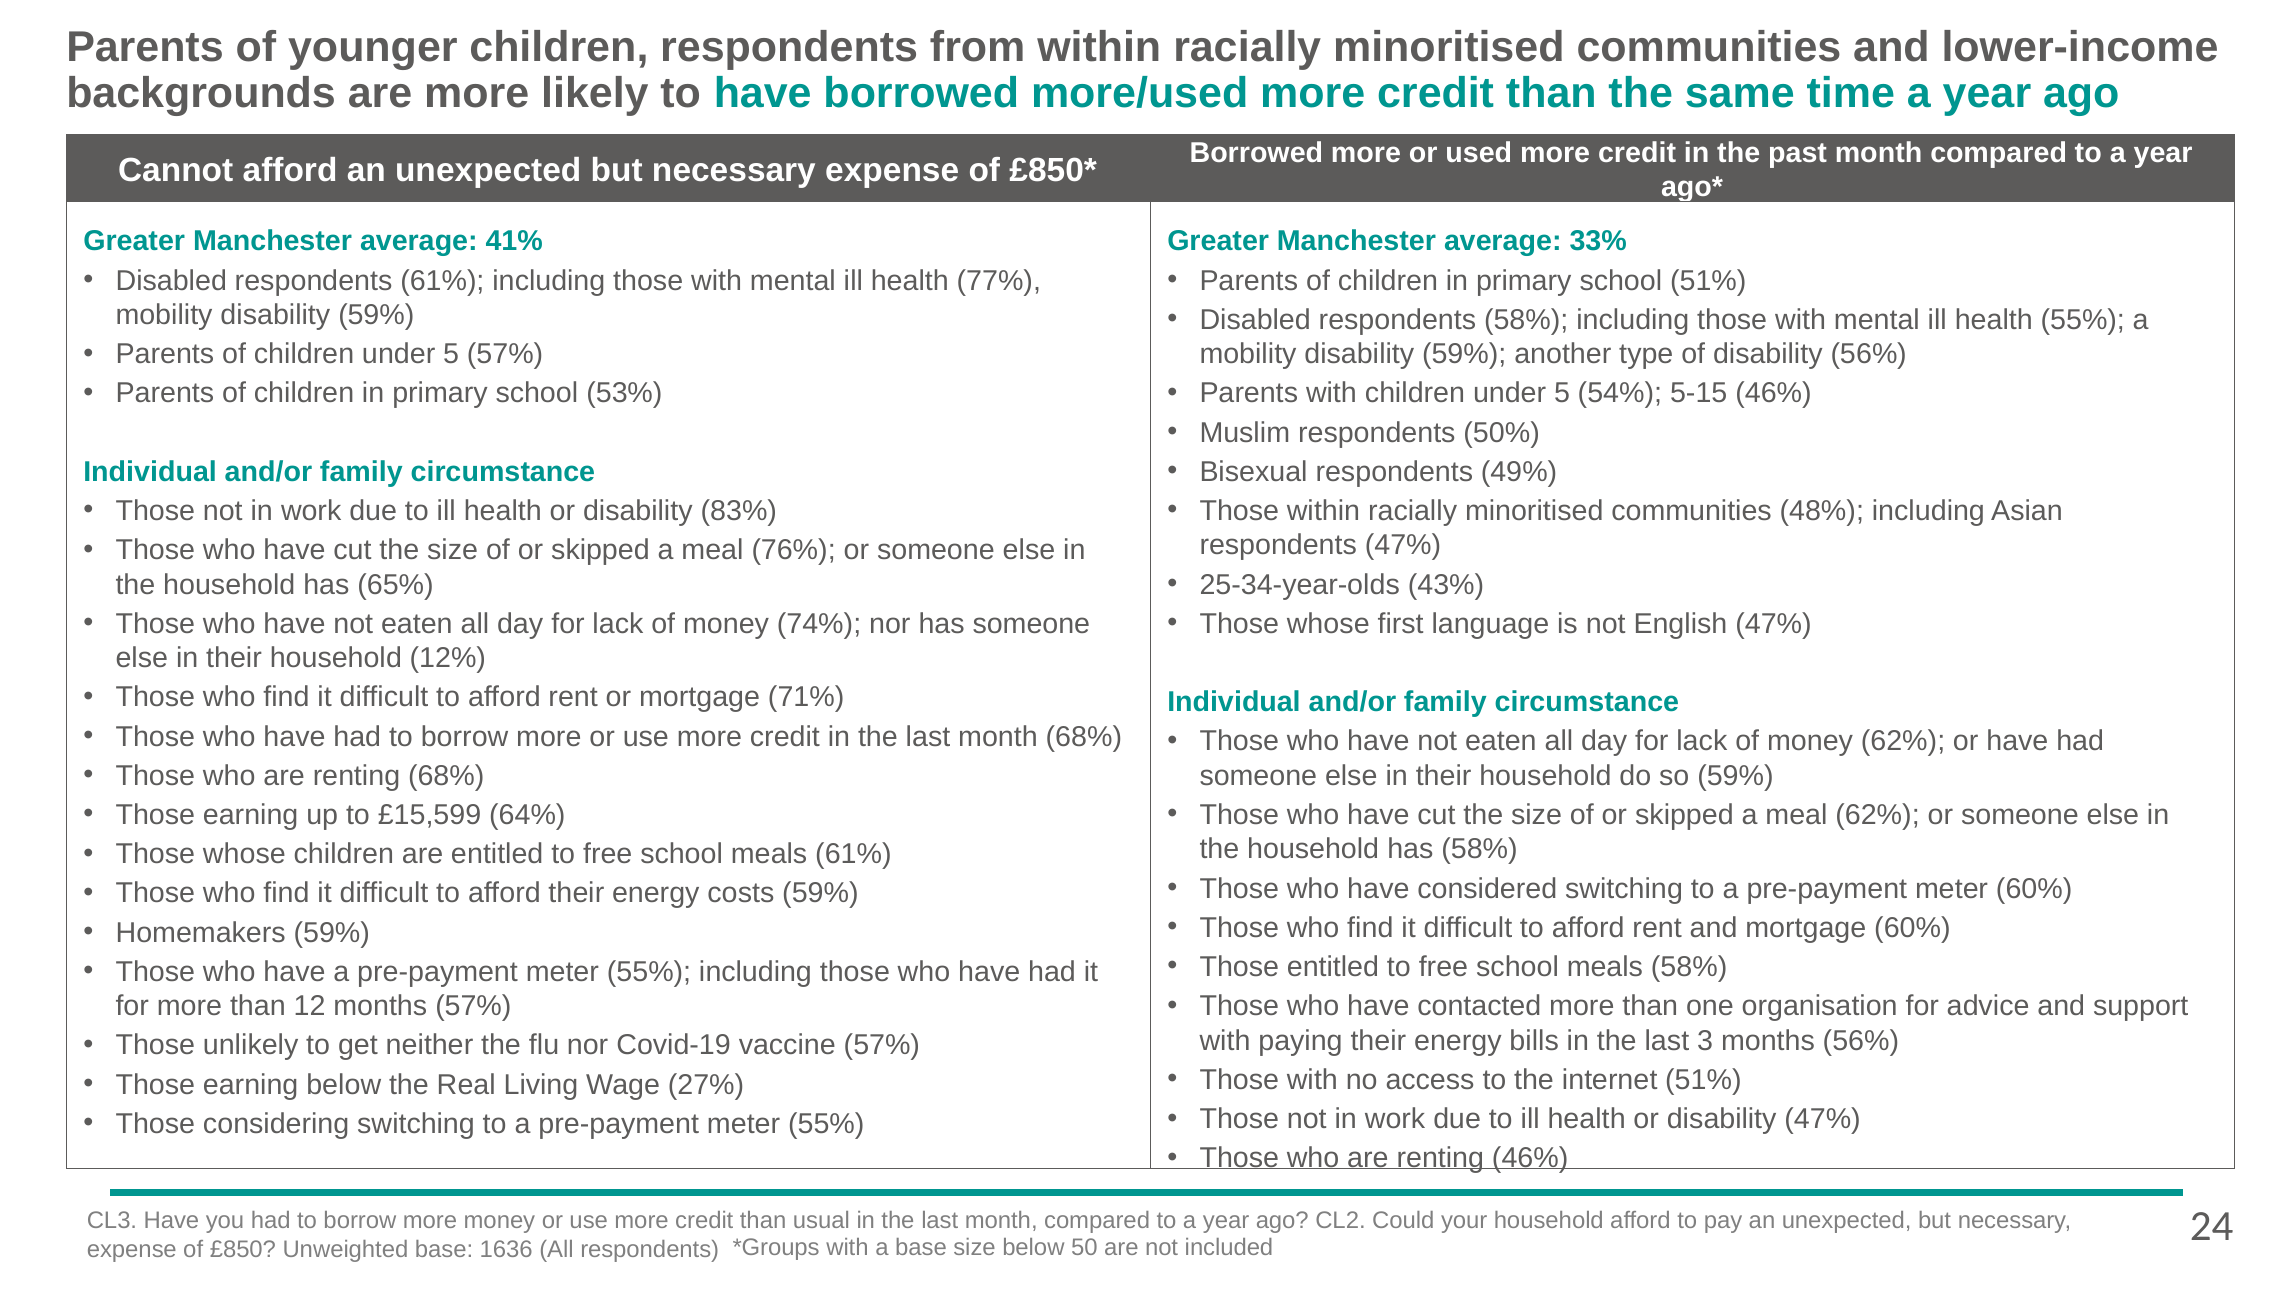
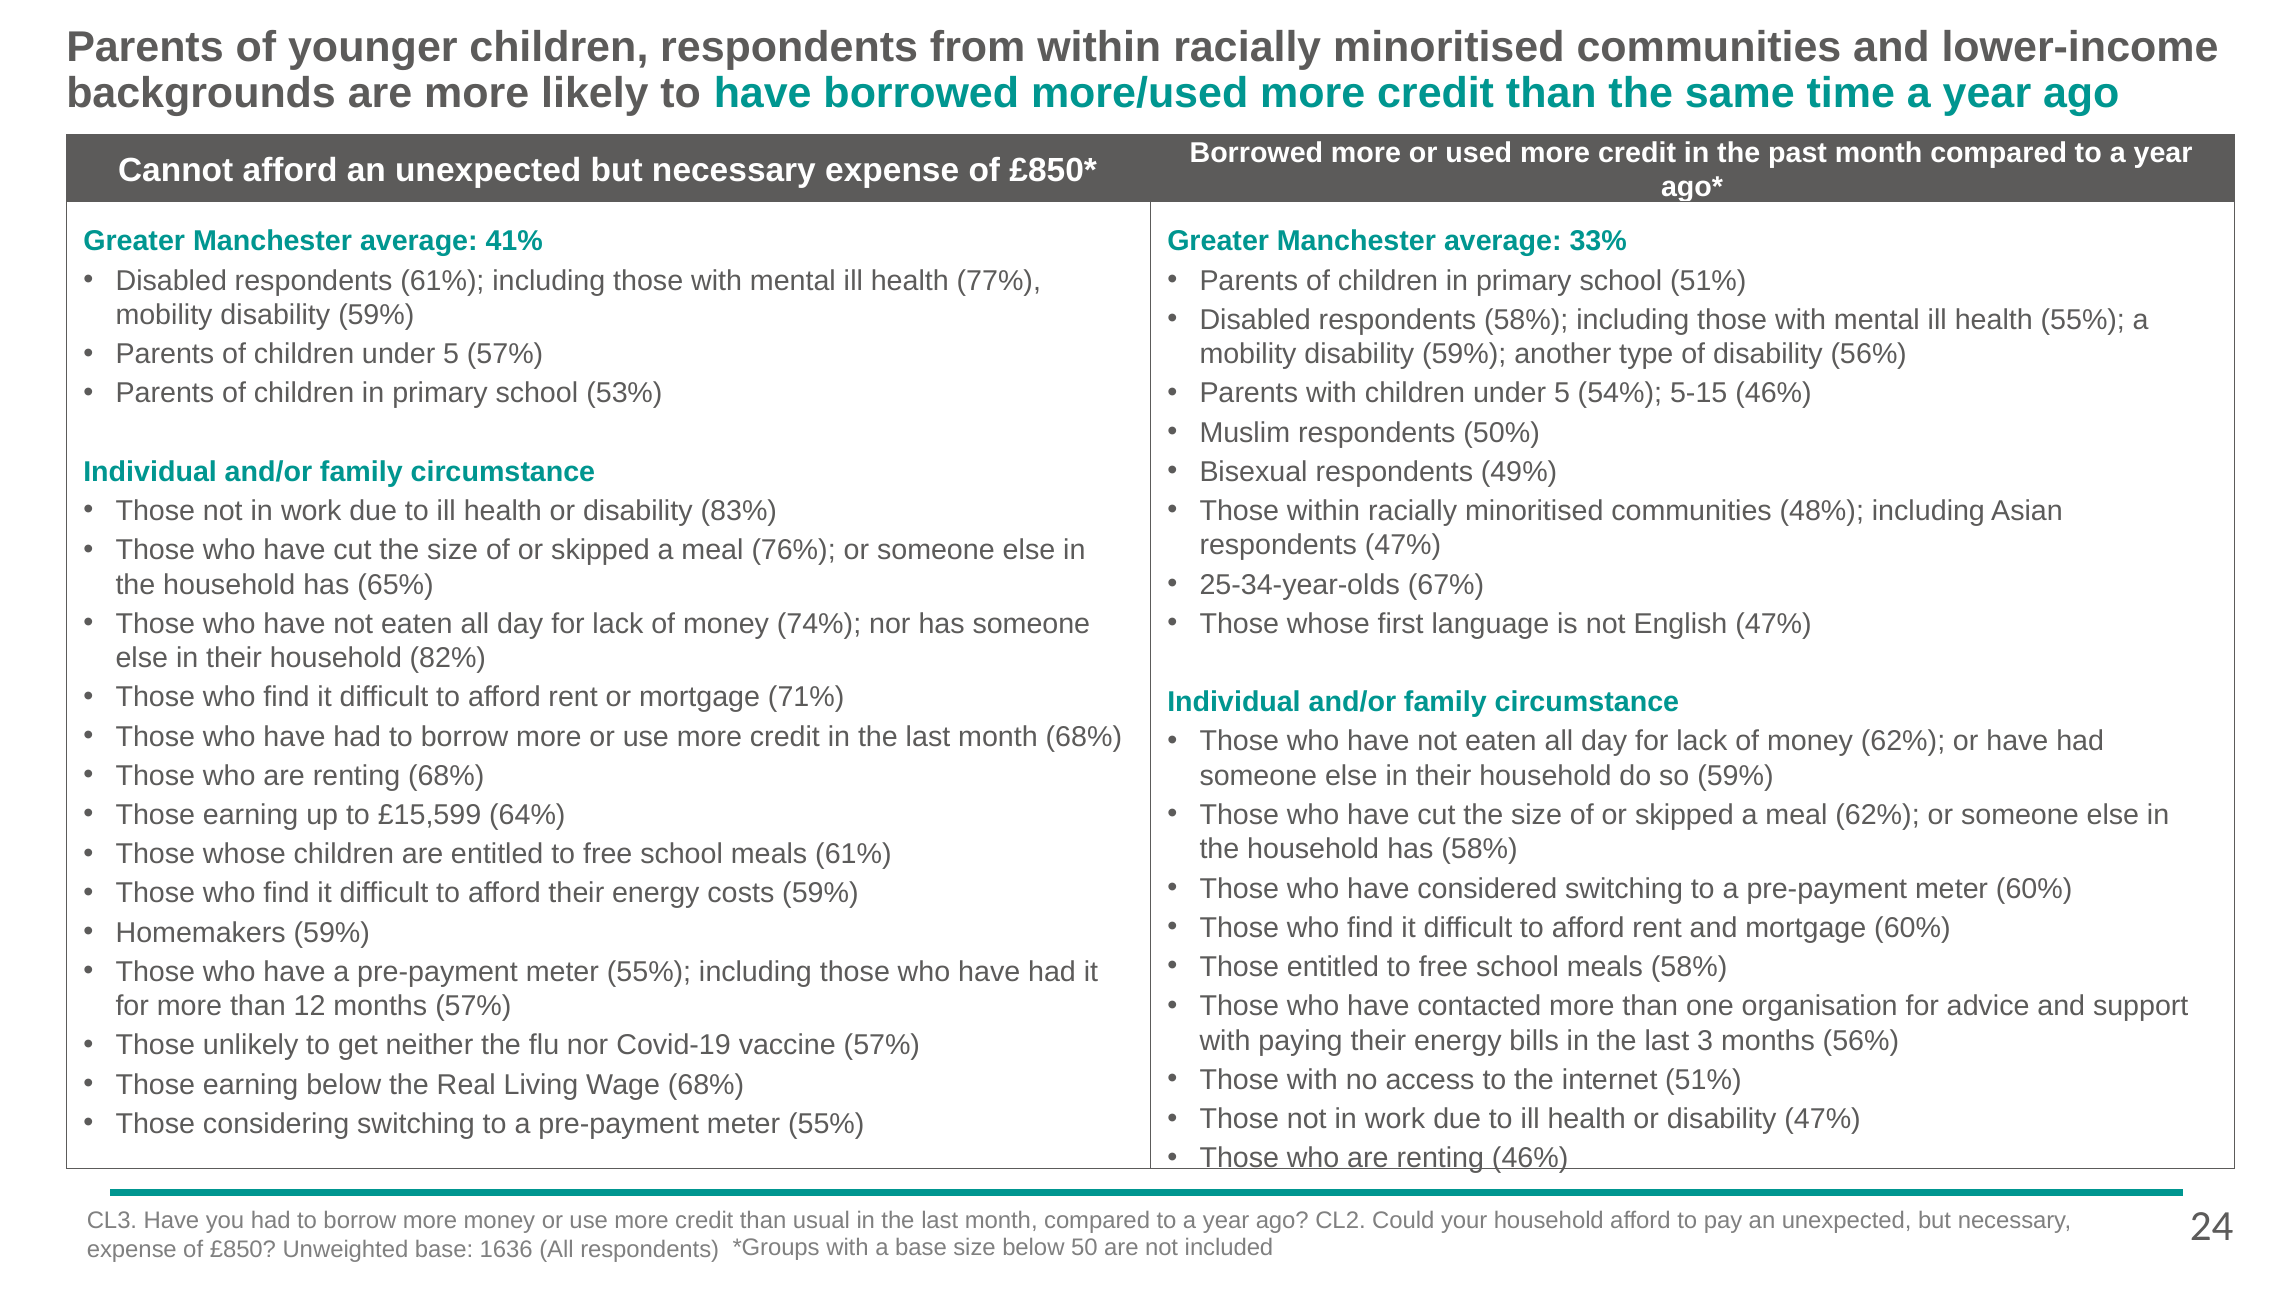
43%: 43% -> 67% (1446, 585)
12%: 12% -> 82% (448, 658)
Wage 27%: 27% -> 68% (706, 1085)
